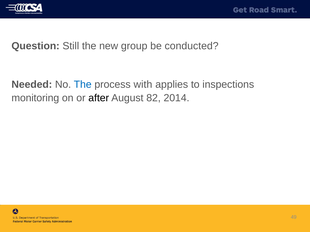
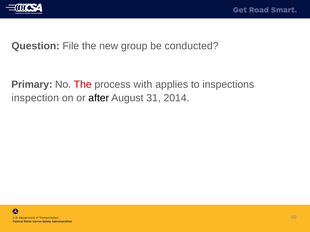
Still: Still -> File (71, 46)
Needed: Needed -> Primary (32, 85)
The colour: blue -> red (83, 85)
monitoring: monitoring -> inspection (35, 98)
82: 82 -> 31 (154, 98)
